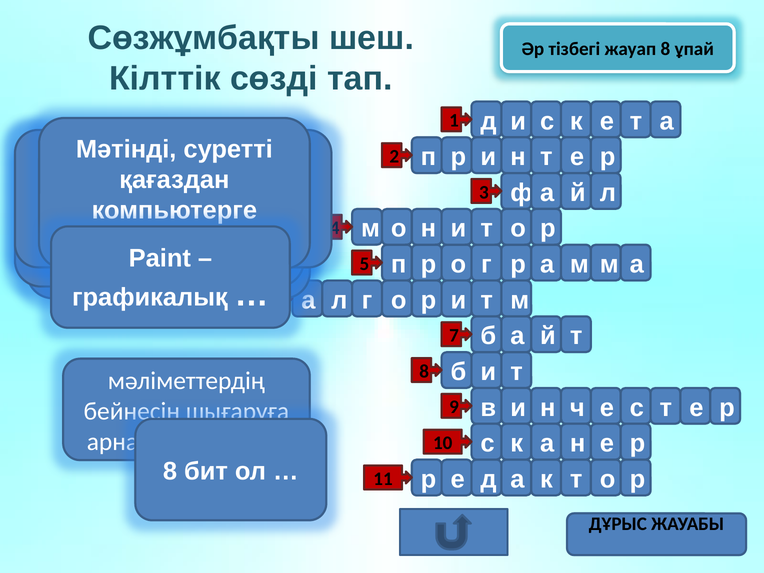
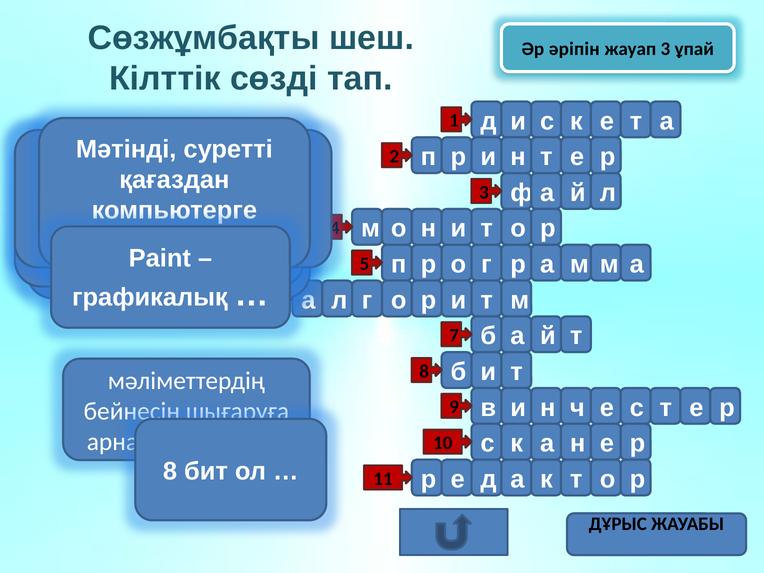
Әр тізбегі: тізбегі -> әріпін (574, 49)
жауап 8: 8 -> 3 (665, 49)
